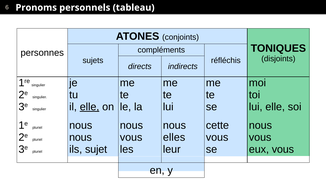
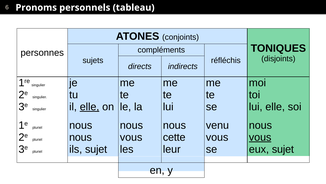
cette: cette -> venu (217, 125)
elles: elles -> cette (174, 137)
vous underline: none -> present (260, 137)
eux vous: vous -> sujet (283, 149)
